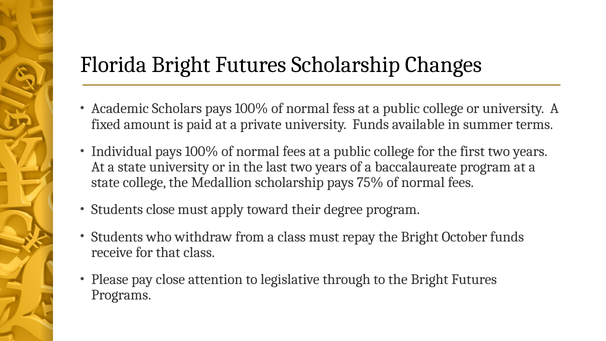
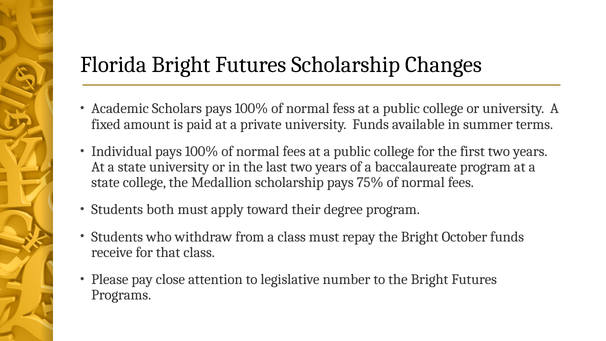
Students close: close -> both (160, 210)
through: through -> number (347, 279)
